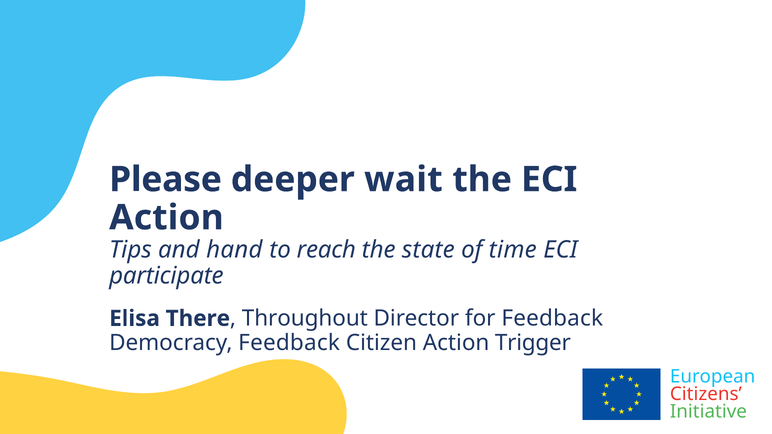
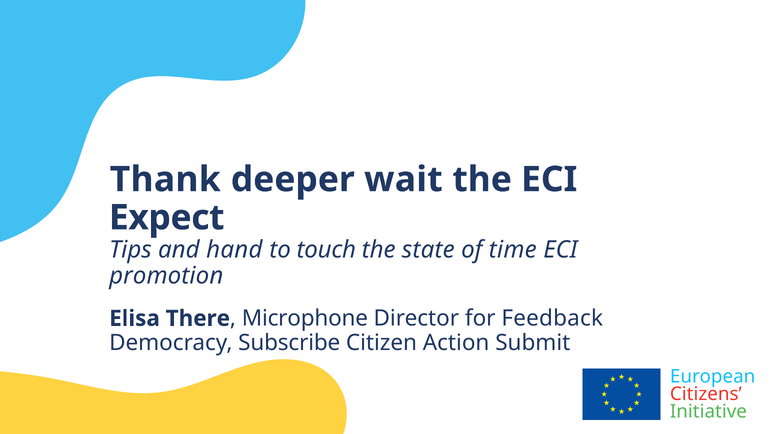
Please: Please -> Thank (165, 180)
Action: Action -> Expect (167, 218)
reach: reach -> touch (326, 250)
participate: participate -> promotion (166, 276)
Throughout: Throughout -> Microphone (305, 319)
Democracy Feedback: Feedback -> Subscribe (289, 343)
Trigger: Trigger -> Submit (533, 343)
